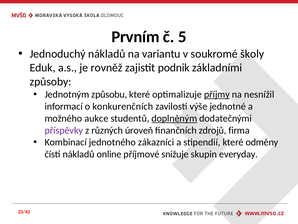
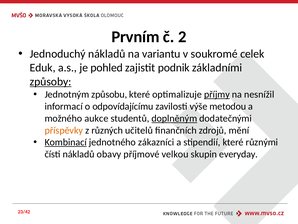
5: 5 -> 2 (182, 37)
školy: školy -> celek (252, 54)
rovněž: rovněž -> pohled (107, 68)
způsoby underline: none -> present (51, 81)
konkurenčních: konkurenčních -> odpovídajícímu (123, 106)
jednotné: jednotné -> metodou (228, 106)
příspěvky colour: purple -> orange (64, 130)
úroveň: úroveň -> učitelů (139, 130)
firma: firma -> mění (239, 130)
Kombinací underline: none -> present (66, 142)
odměny: odměny -> různými (262, 142)
online: online -> obavy (109, 154)
snižuje: snižuje -> velkou (175, 154)
